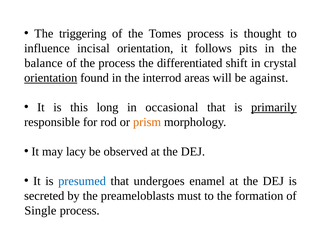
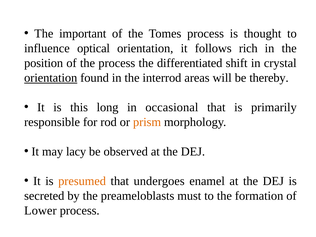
triggering: triggering -> important (83, 33)
incisal: incisal -> optical (94, 48)
pits: pits -> rich (248, 48)
balance: balance -> position (44, 63)
against: against -> thereby (269, 78)
primarily underline: present -> none (274, 107)
presumed colour: blue -> orange (82, 181)
Single: Single -> Lower (40, 211)
